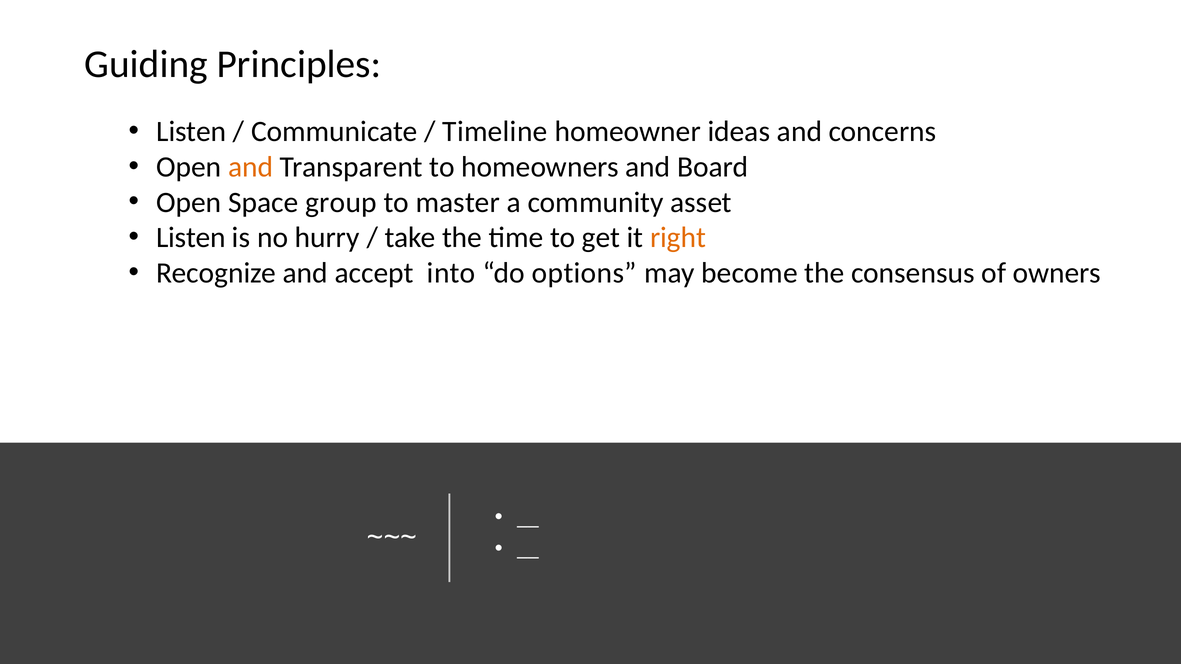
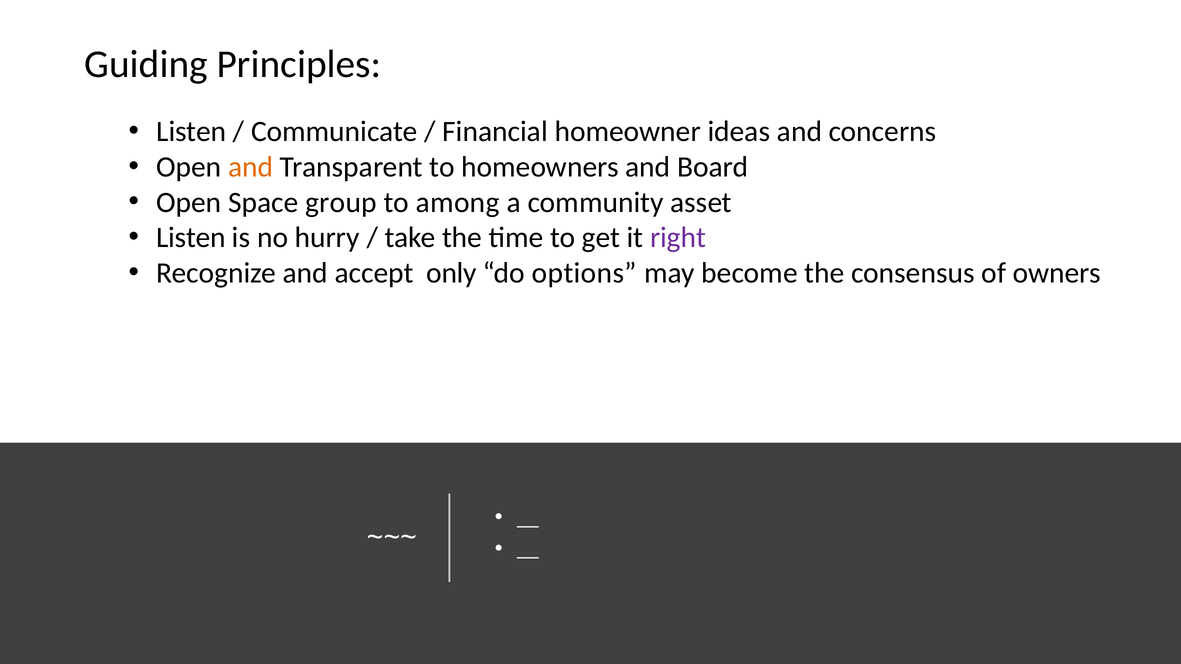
Timeline: Timeline -> Financial (495, 132)
master: master -> among (458, 202)
right colour: orange -> purple (678, 238)
into: into -> only (452, 273)
